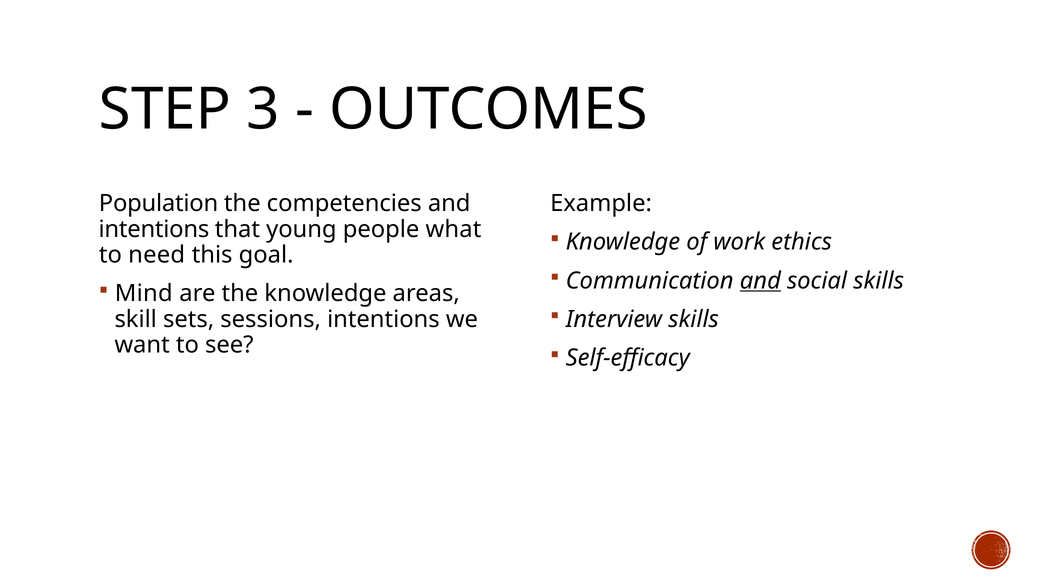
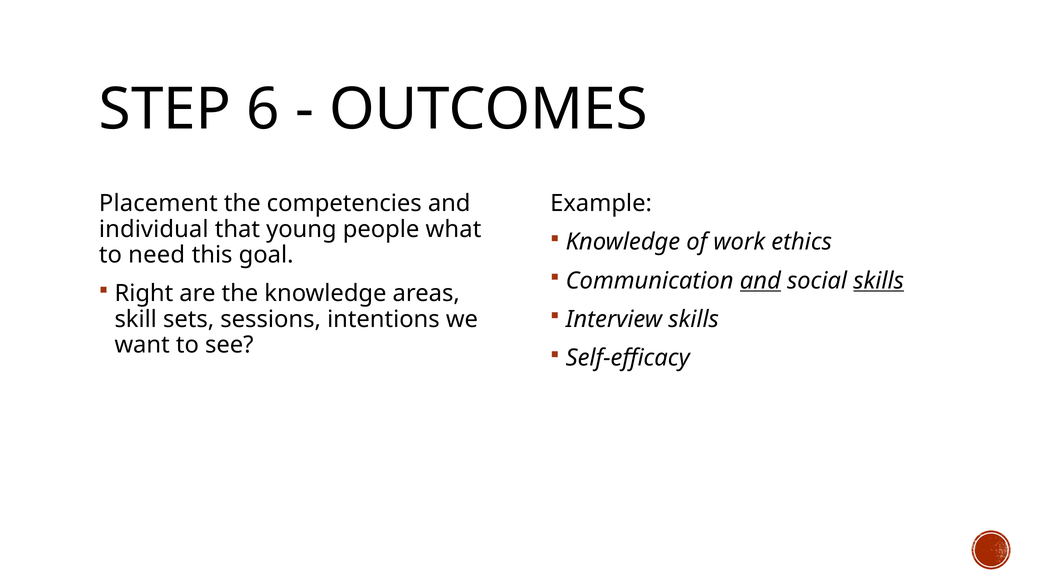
3: 3 -> 6 (263, 110)
Population: Population -> Placement (158, 204)
intentions: intentions -> individual (154, 229)
skills underline: none -> present (879, 281)
Mind: Mind -> Right (144, 294)
